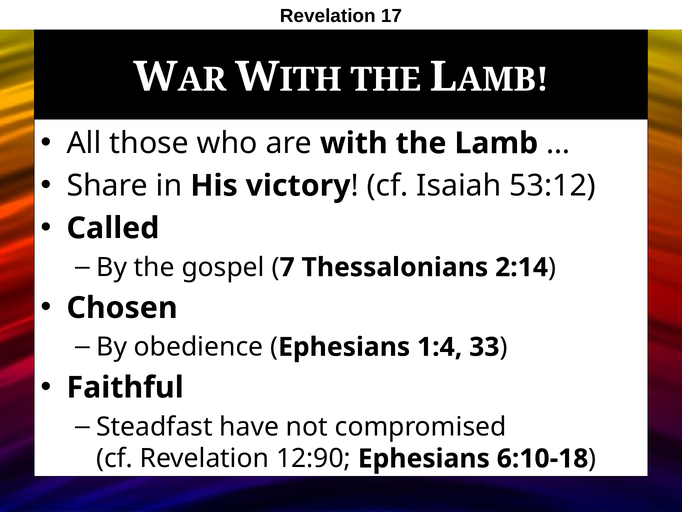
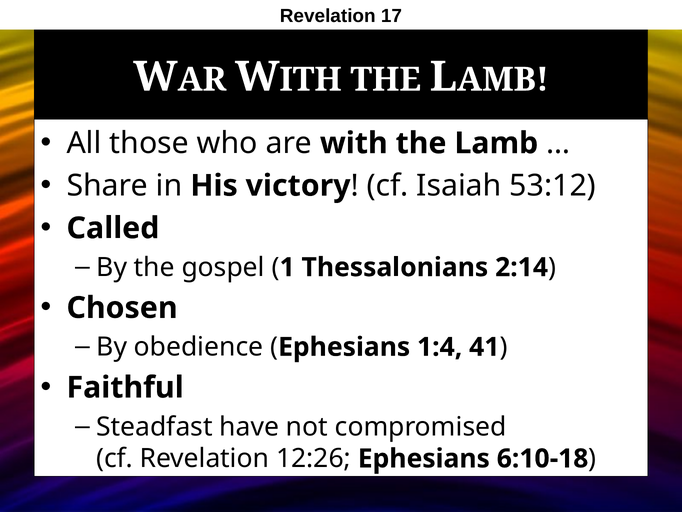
7: 7 -> 1 (287, 267)
33: 33 -> 41 (484, 347)
12:90: 12:90 -> 12:26 (313, 458)
